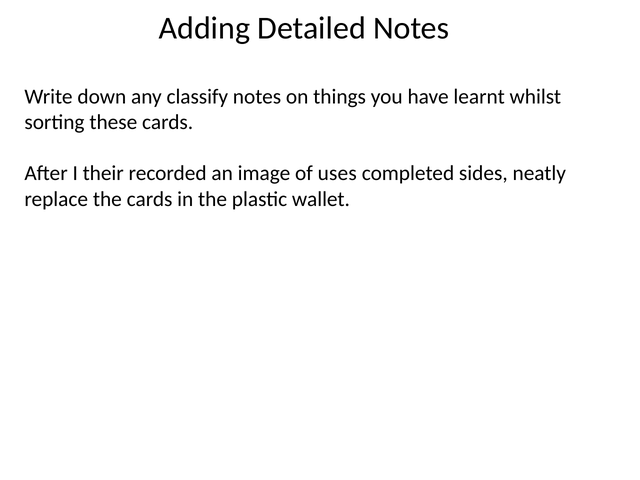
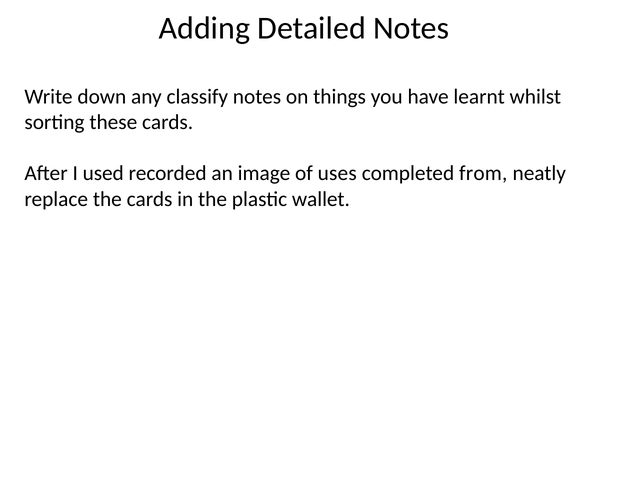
their: their -> used (103, 173)
sides: sides -> from (483, 173)
